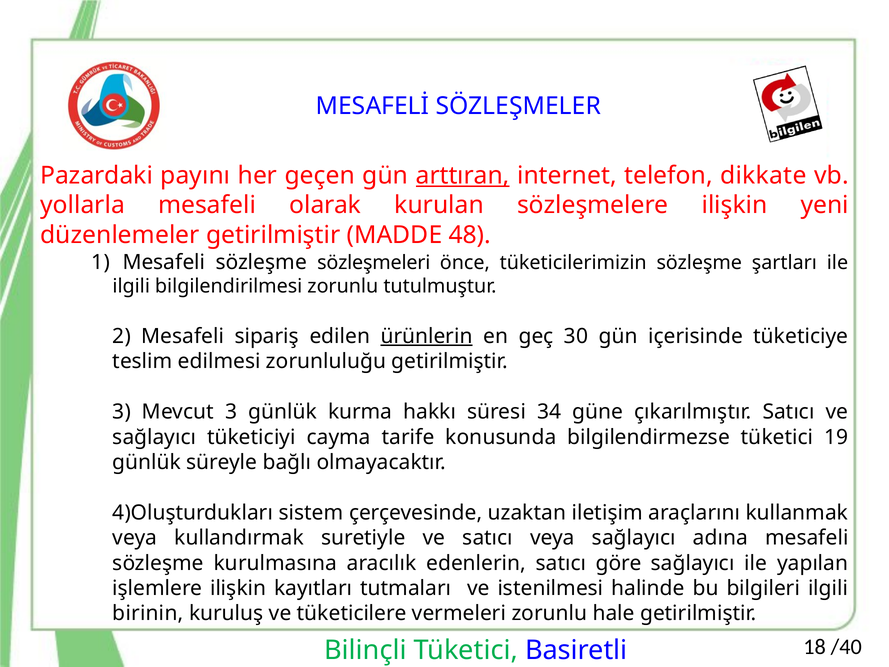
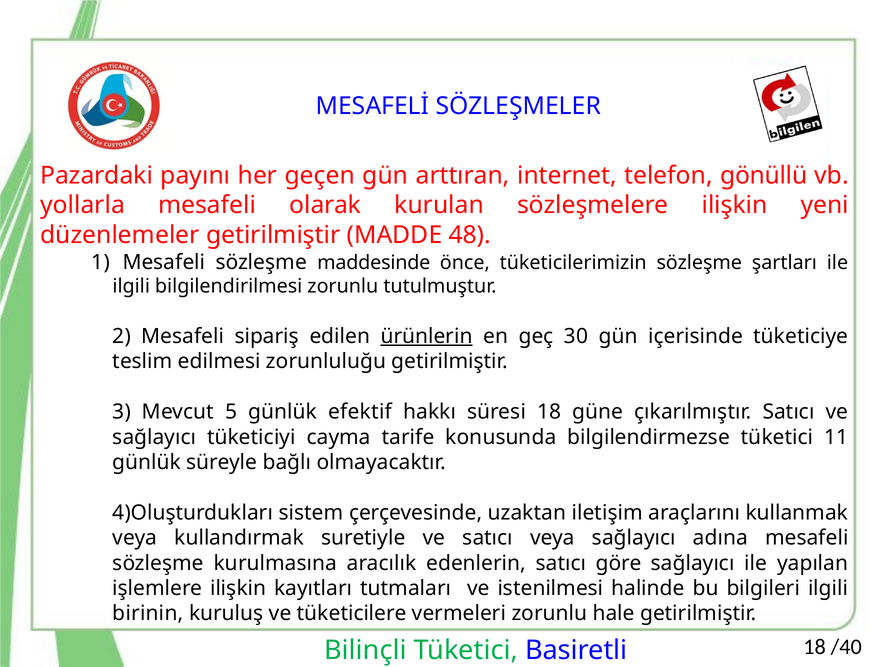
arttıran underline: present -> none (463, 176)
dikkate: dikkate -> gönüllü (764, 176)
sözleşmeleri: sözleşmeleri -> maddesinde (374, 262)
Mevcut 3: 3 -> 5 (231, 412)
kurma: kurma -> efektif (360, 412)
süresi 34: 34 -> 18 (549, 412)
19: 19 -> 11 (836, 437)
